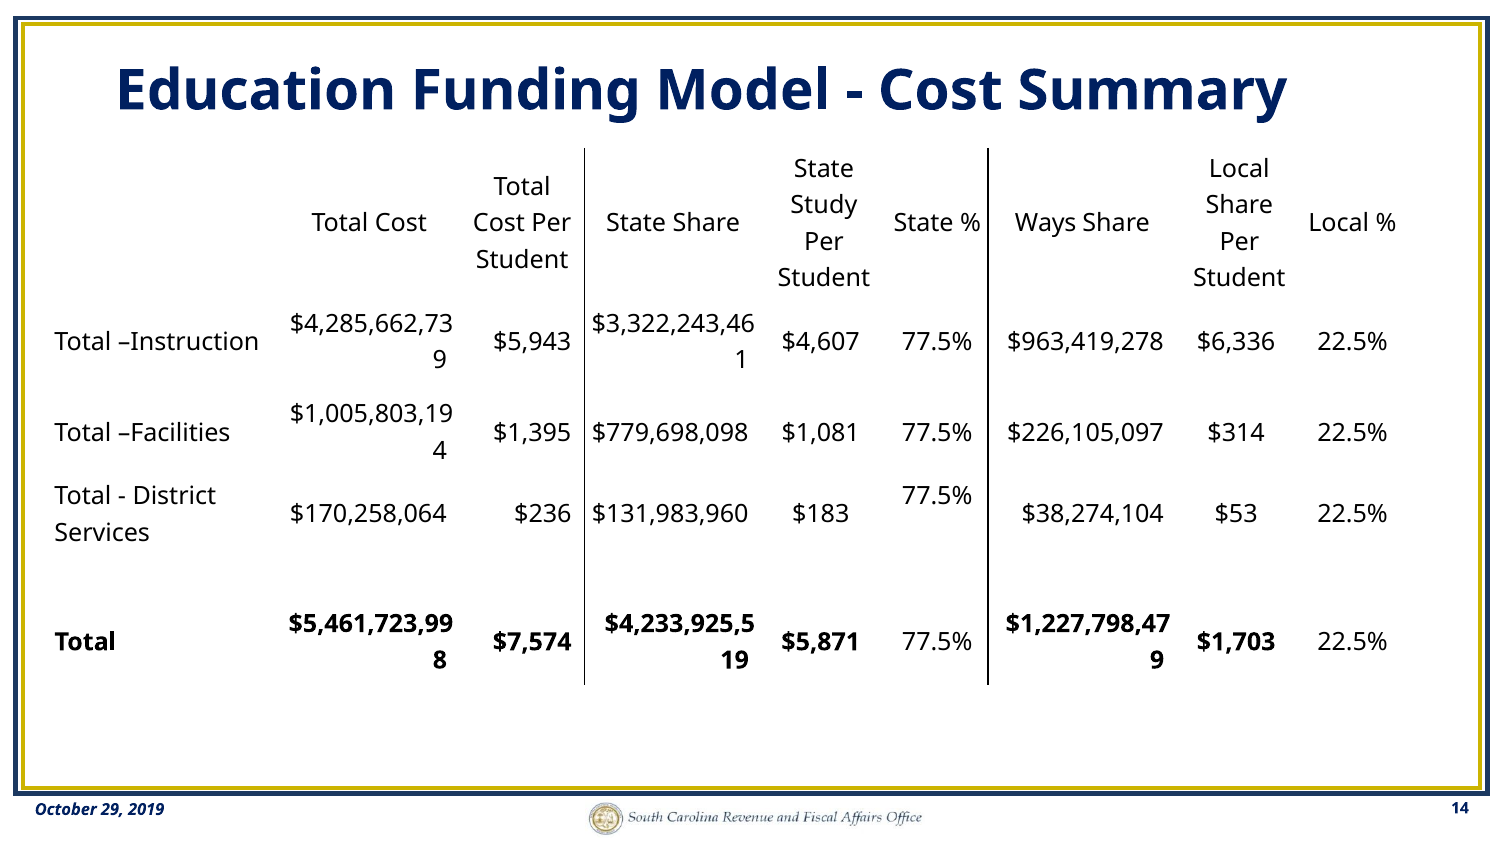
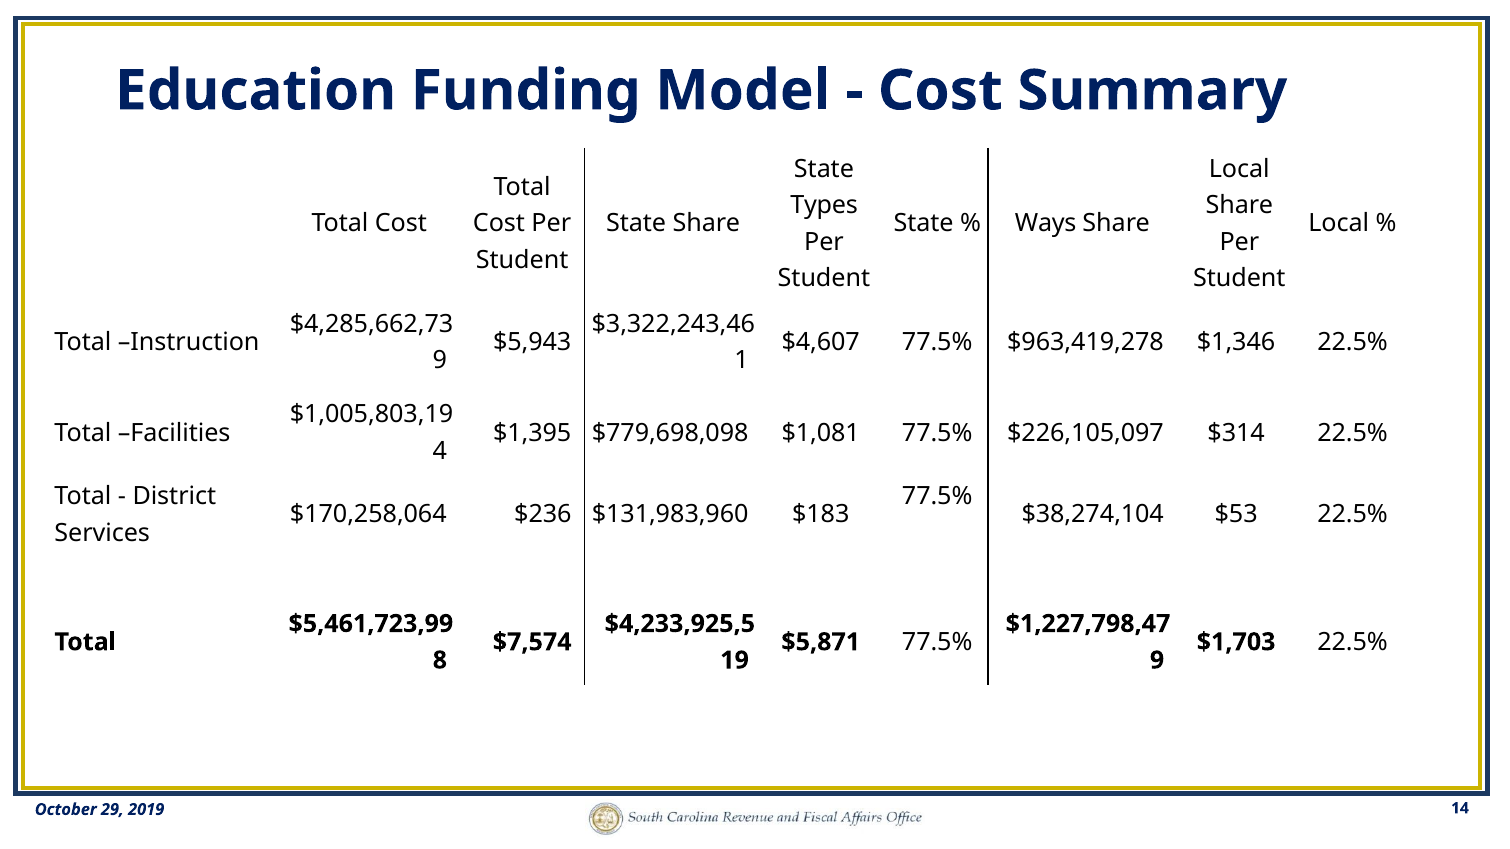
Study: Study -> Types (824, 205)
$6,336: $6,336 -> $1,346 (1236, 342)
